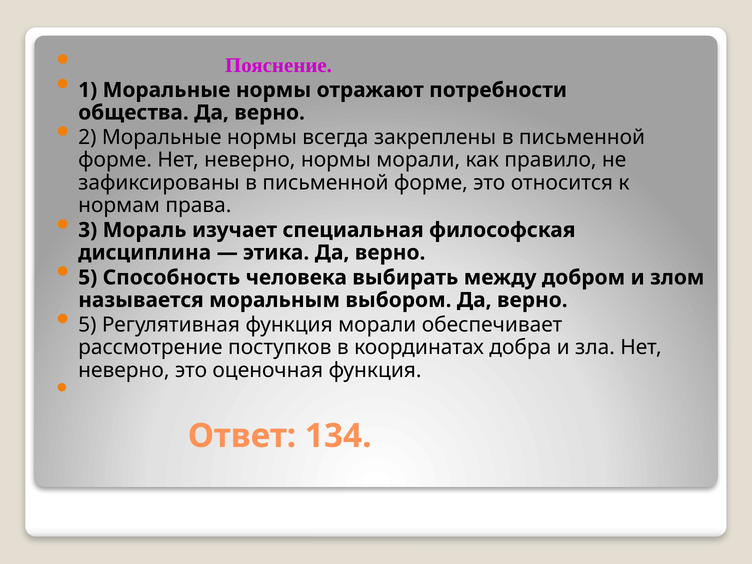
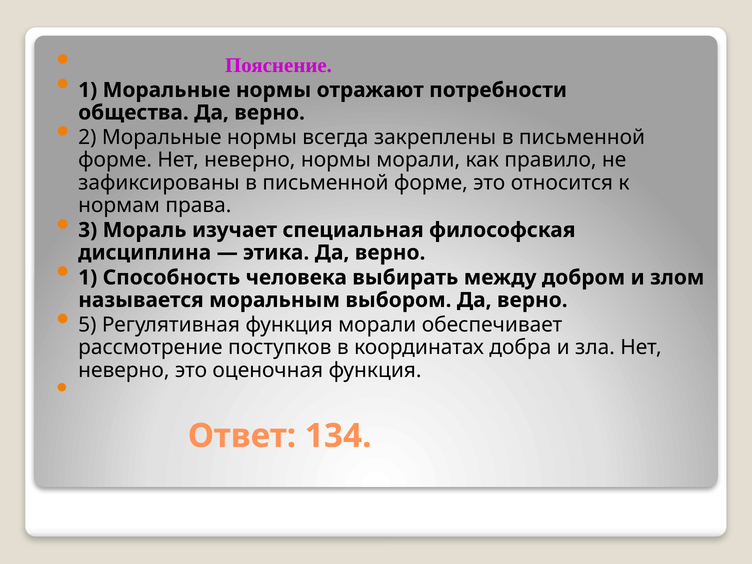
5: 5 -> 1 (88, 278)
